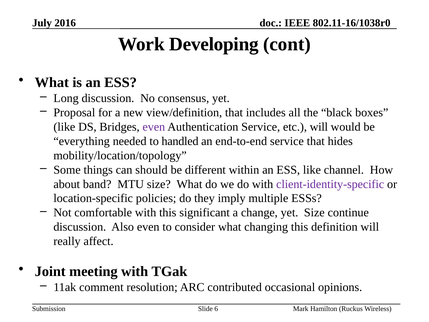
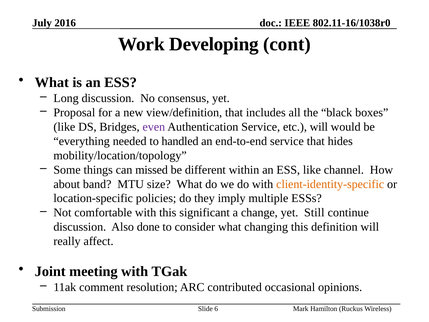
should: should -> missed (152, 170)
client-identity-specific colour: purple -> orange (330, 184)
yet Size: Size -> Still (314, 213)
Also even: even -> done (148, 227)
